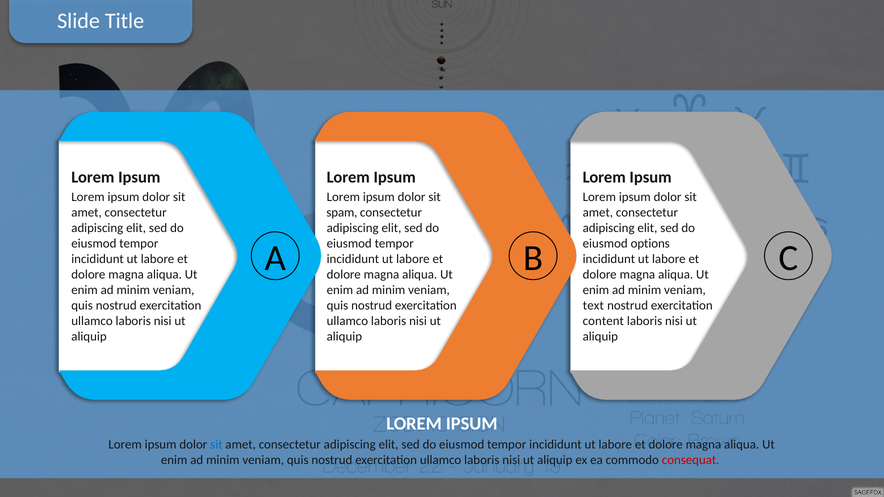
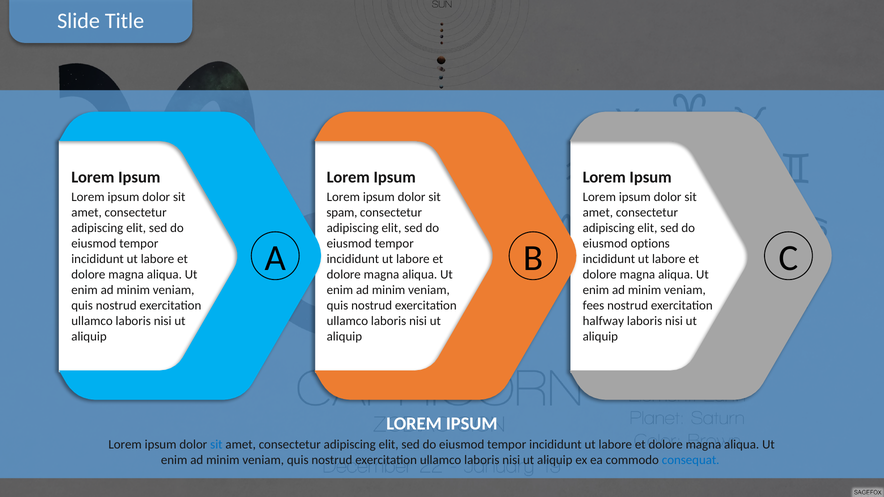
text: text -> fees (593, 306)
content: content -> halfway (603, 321)
consequat colour: red -> blue (691, 460)
